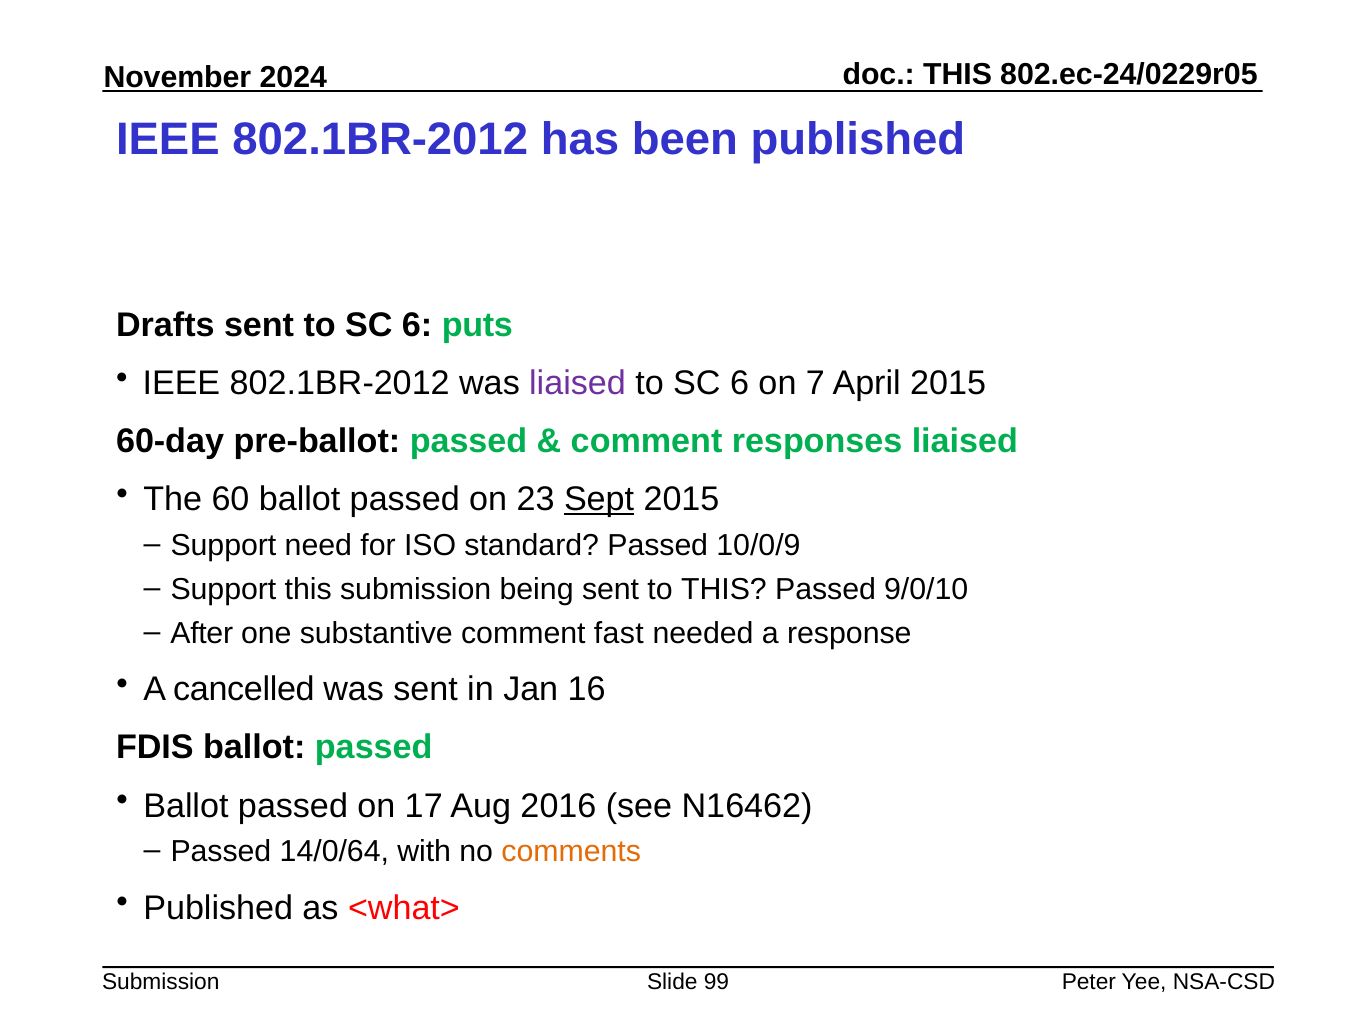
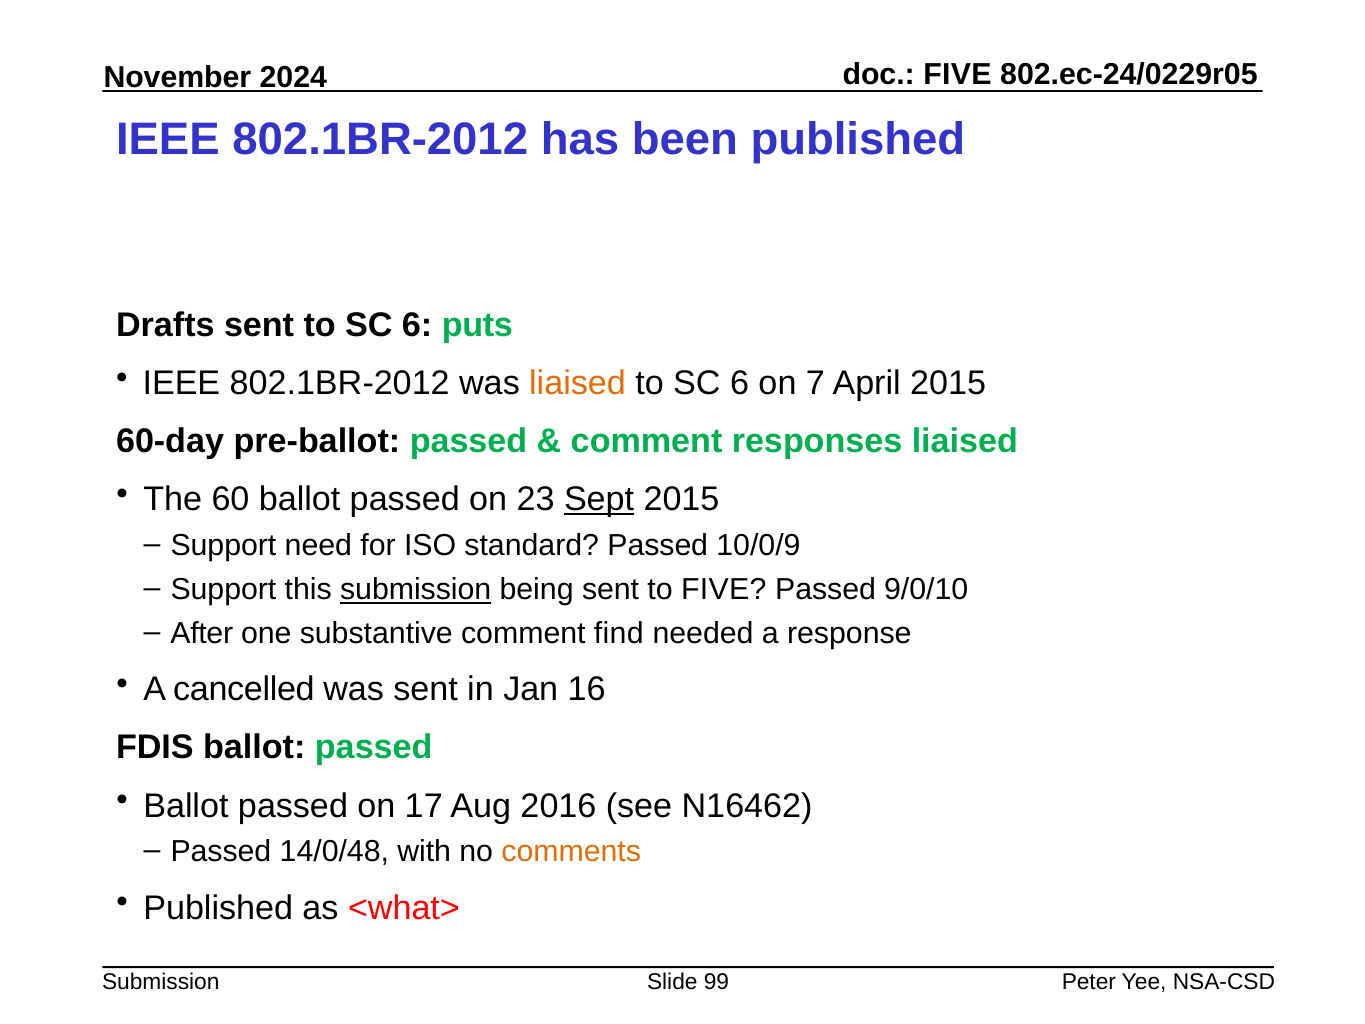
THIS: THIS -> FIVE (957, 75)
liaised colour: purple -> orange (577, 384)
submission underline: none -> present (416, 590)
to THIS: THIS -> FIVE (724, 590)
fast: fast -> find (619, 633)
14/0/64: 14/0/64 -> 14/0/48 (334, 852)
